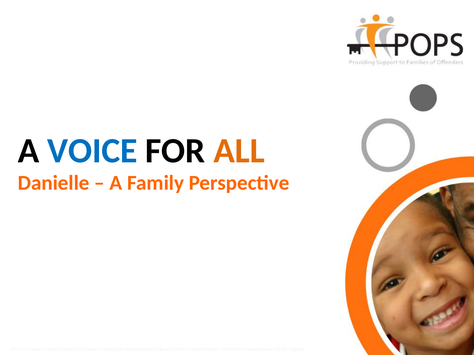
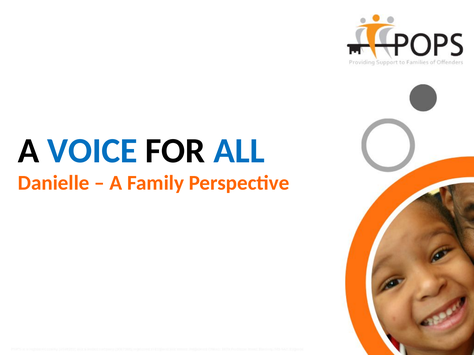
ALL colour: orange -> blue (239, 151)
